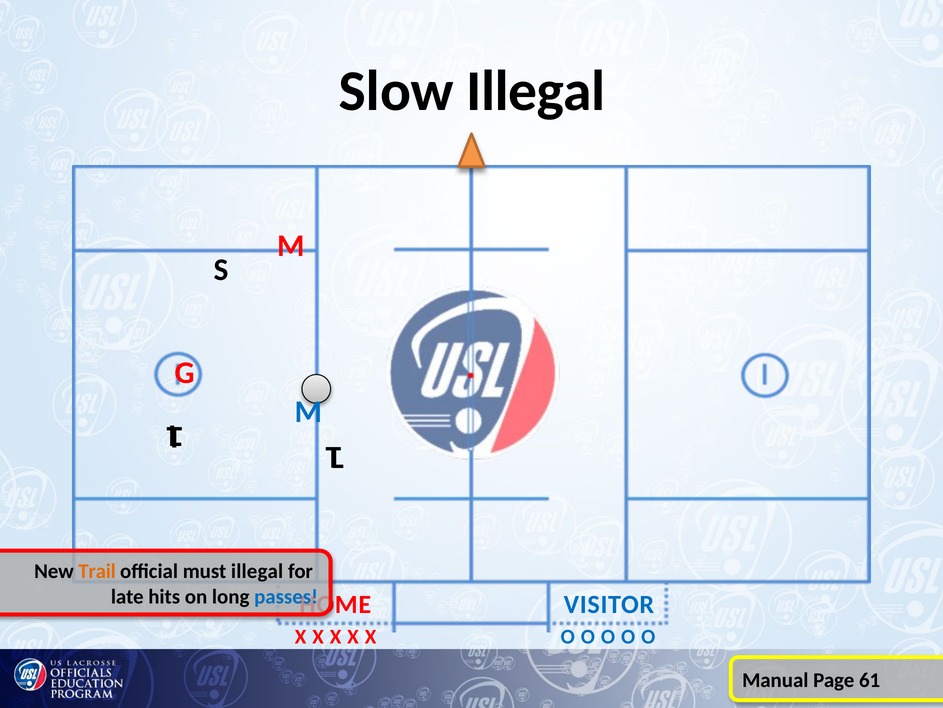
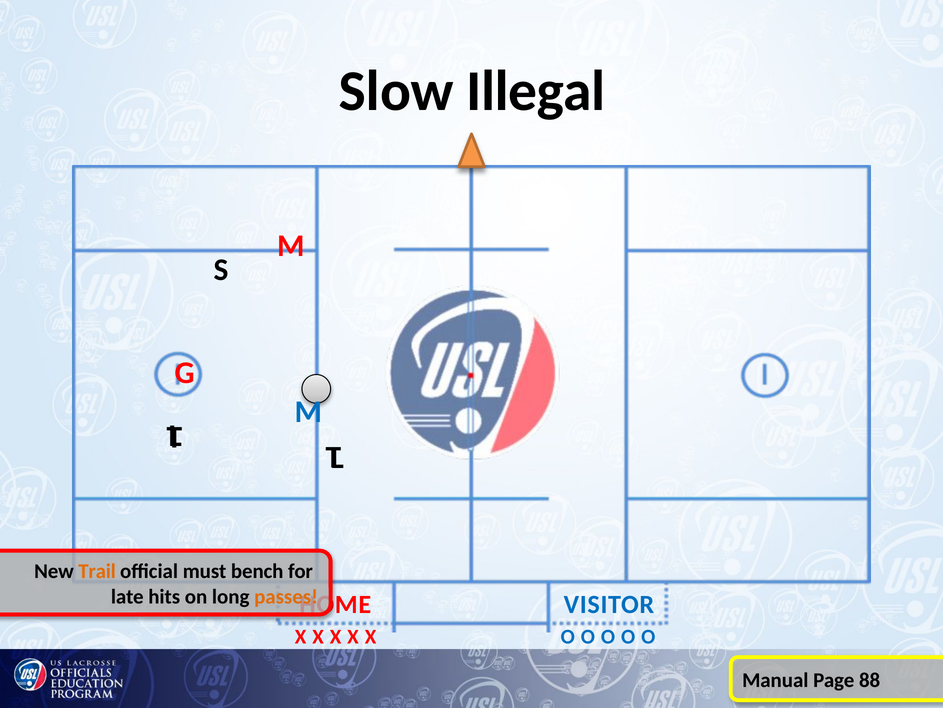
must illegal: illegal -> bench (257, 571)
passes colour: blue -> orange (286, 596)
61: 61 -> 88 (870, 679)
